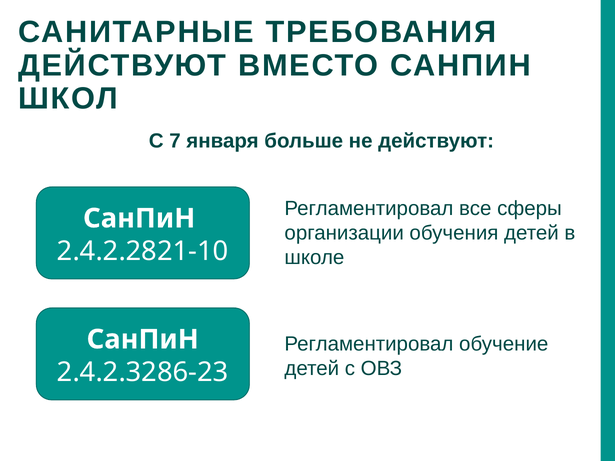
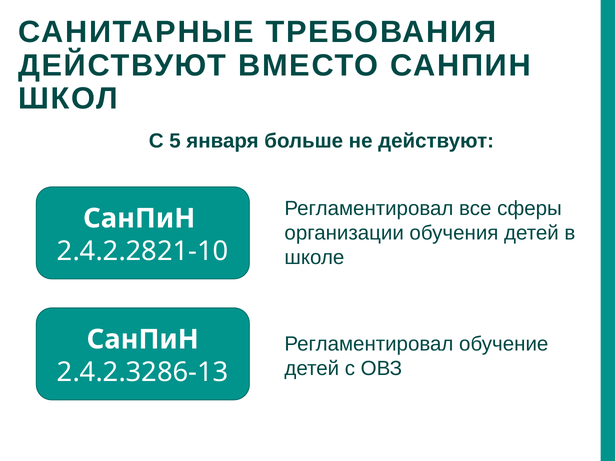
7: 7 -> 5 (175, 141)
2.4.2.3286-23: 2.4.2.3286-23 -> 2.4.2.3286-13 (143, 372)
